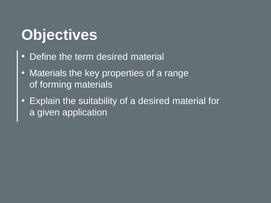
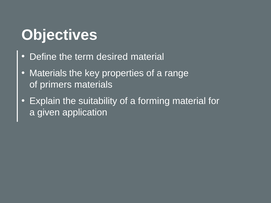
forming: forming -> primers (56, 85)
a desired: desired -> forming (154, 101)
